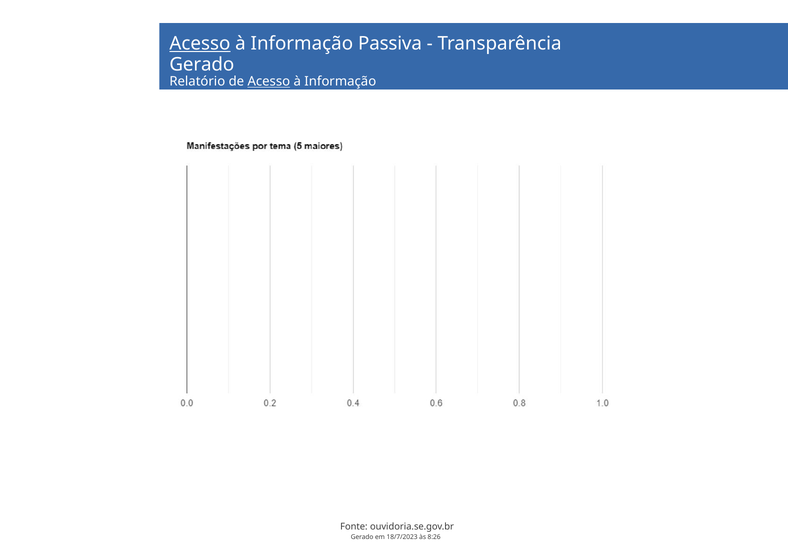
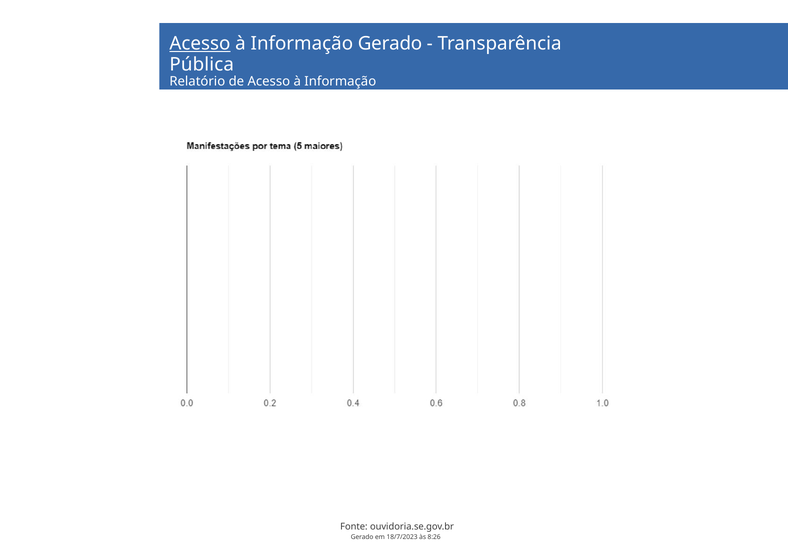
Informação Passiva: Passiva -> Gerado (390, 44)
Gerado: Gerado -> Pública (202, 64)
Acesso underline: present -> none (269, 81)
